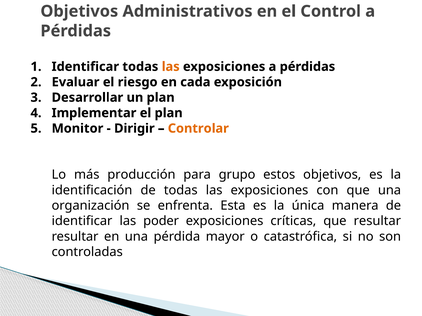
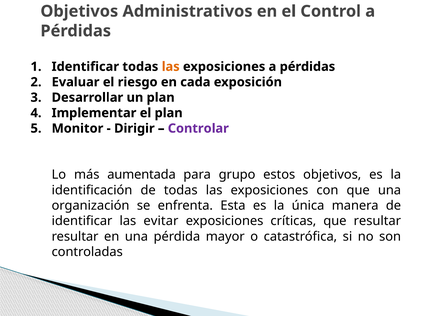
Controlar colour: orange -> purple (198, 129)
producción: producción -> aumentada (142, 175)
poder: poder -> evitar (161, 221)
